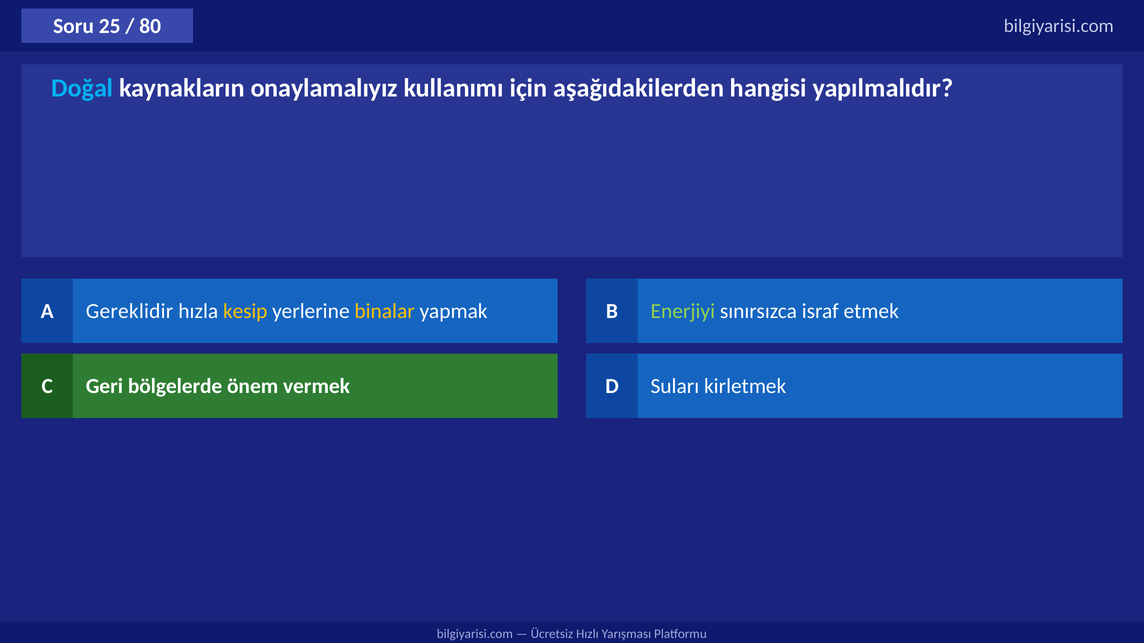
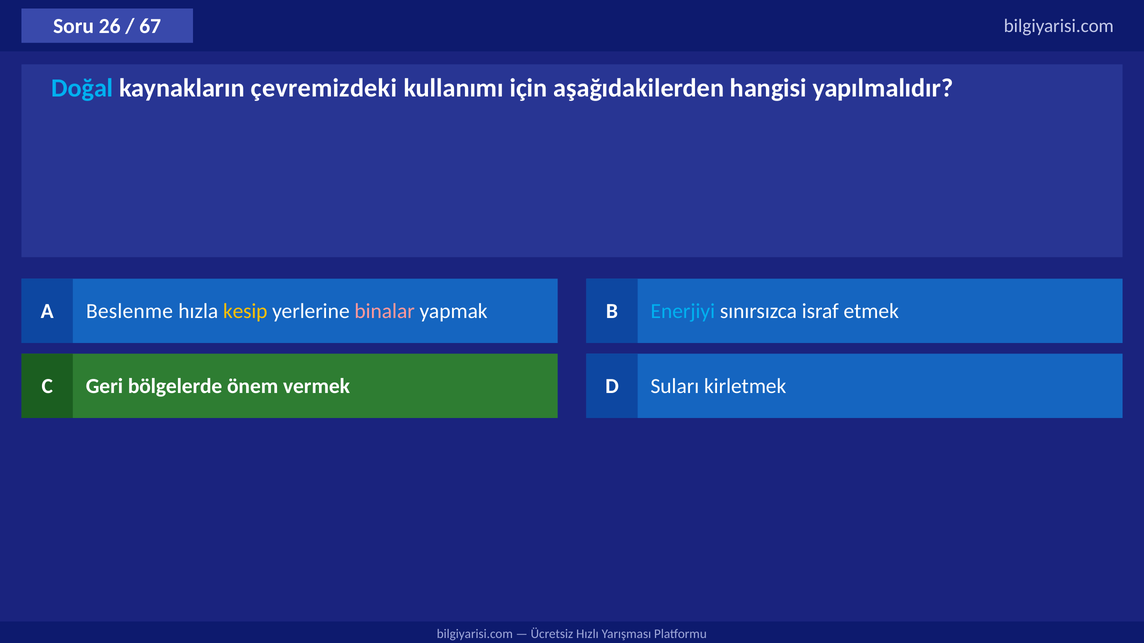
25: 25 -> 26 (110, 26)
80: 80 -> 67 (150, 26)
onaylamalıyız: onaylamalıyız -> çevremizdeki (324, 88)
Gereklidir: Gereklidir -> Beslenme (130, 311)
binalar colour: yellow -> pink (385, 311)
Enerjiyi colour: light green -> light blue (683, 311)
